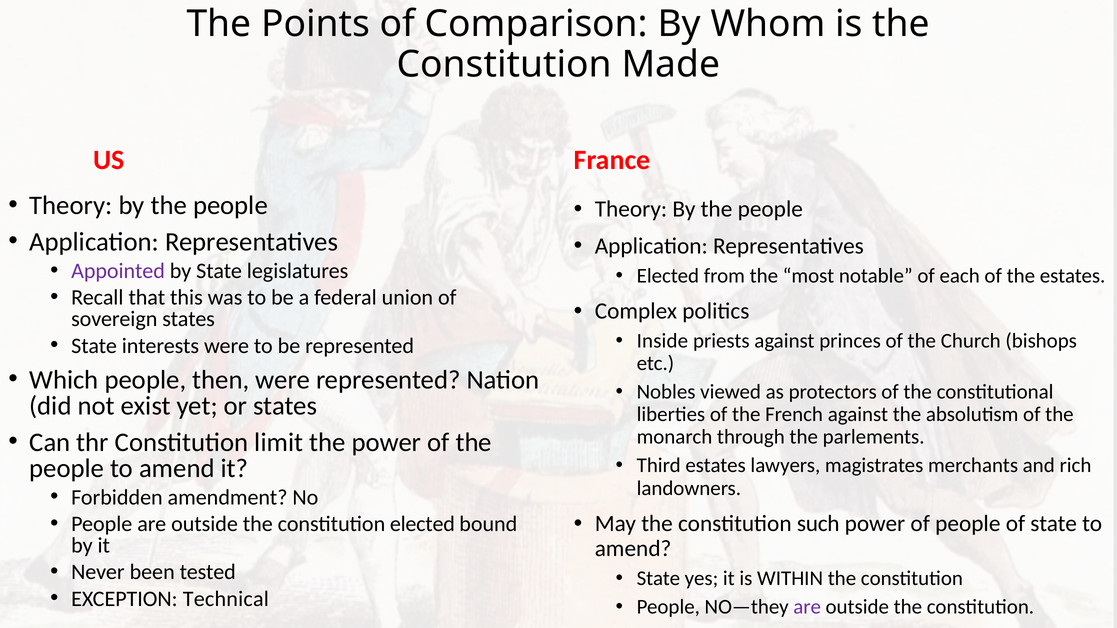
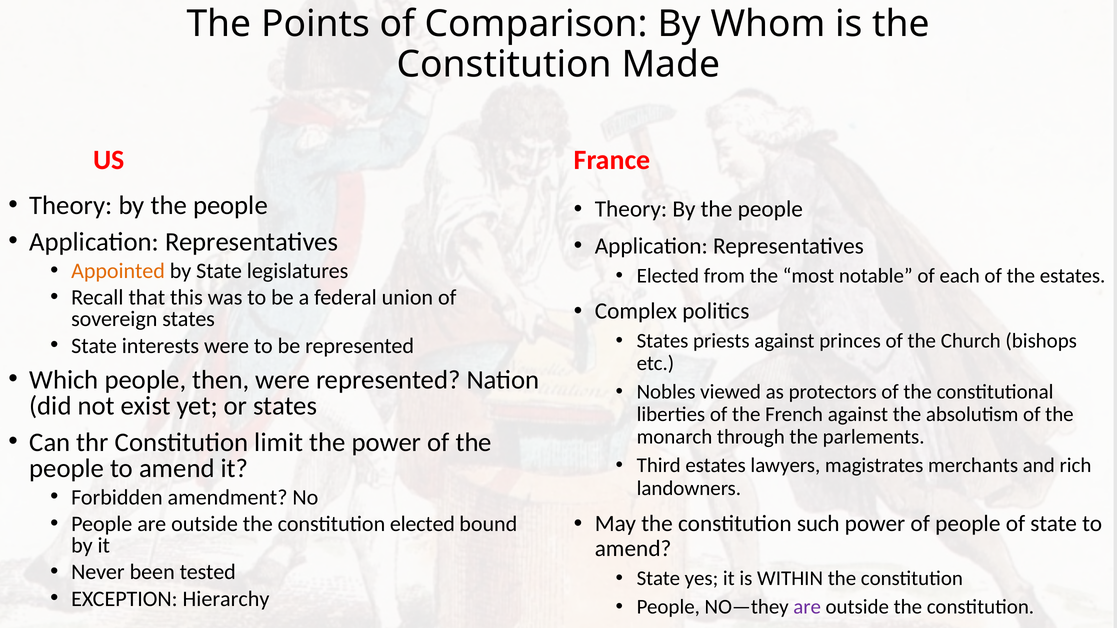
Appointed colour: purple -> orange (118, 271)
Inside: Inside -> States (663, 341)
Technical: Technical -> Hierarchy (226, 599)
